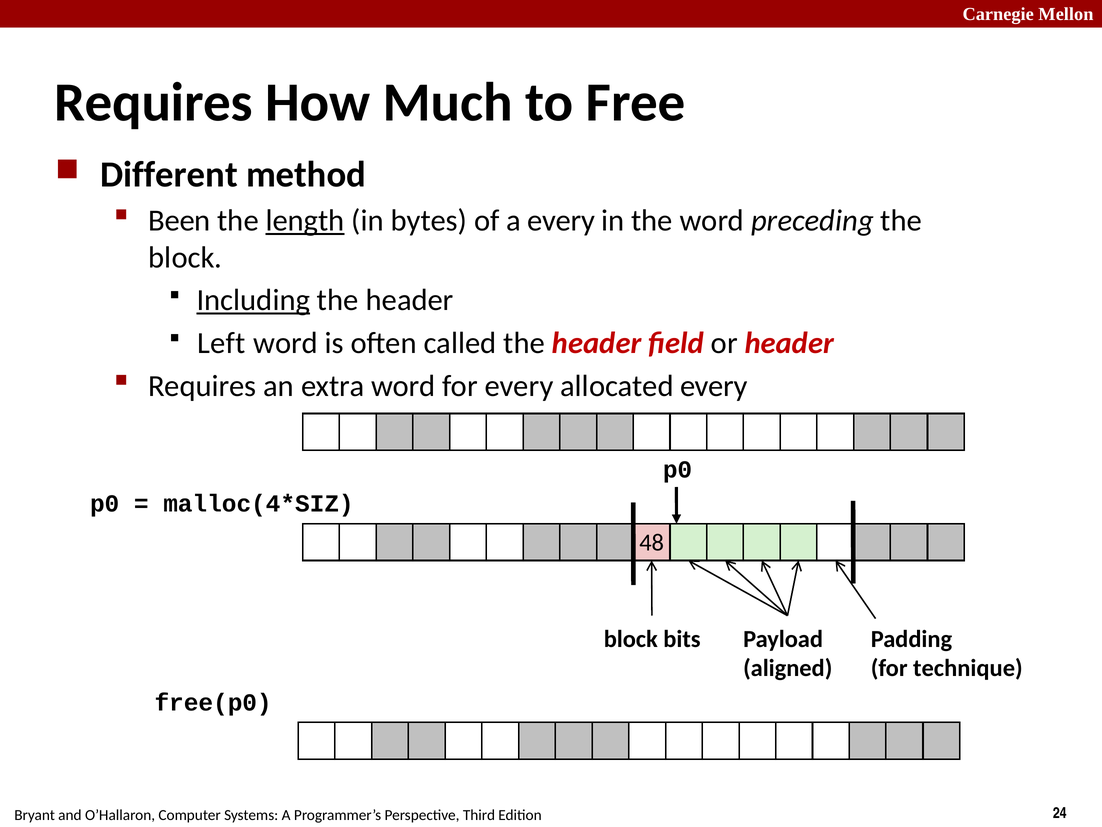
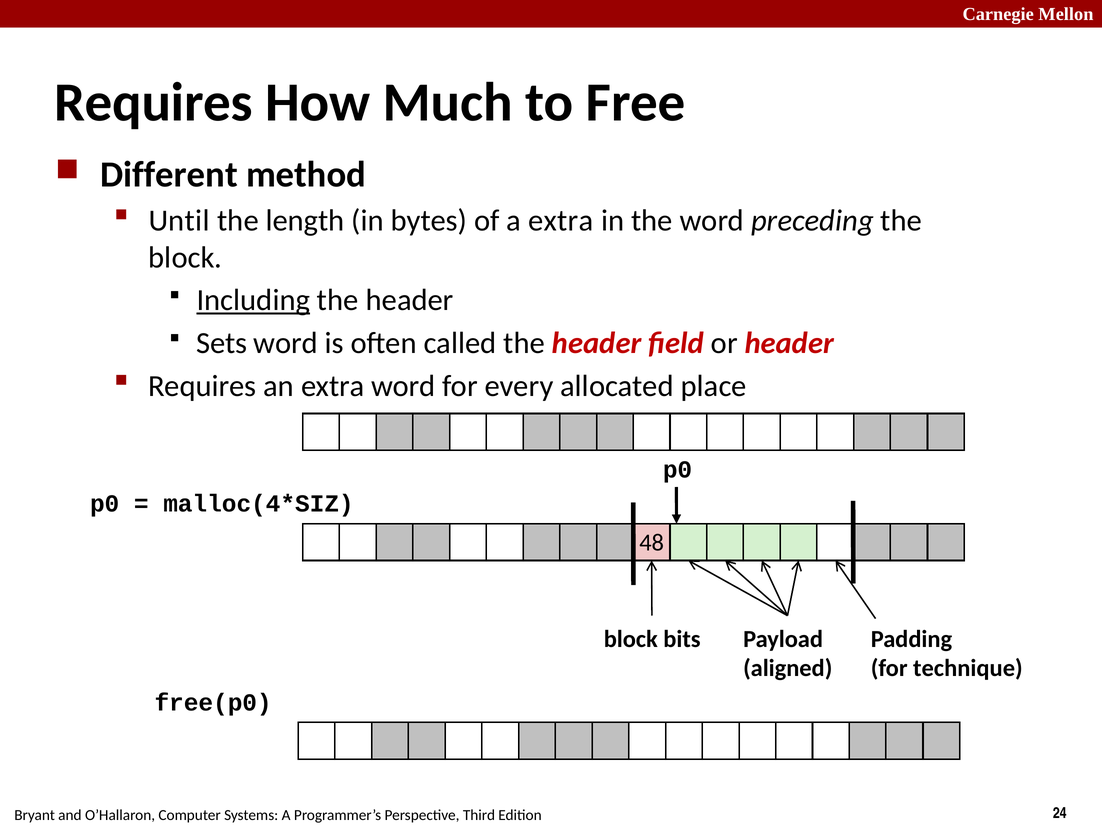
Been: Been -> Until (179, 221)
length underline: present -> none (305, 221)
a every: every -> extra (561, 221)
Left: Left -> Sets (222, 343)
allocated every: every -> place (714, 386)
